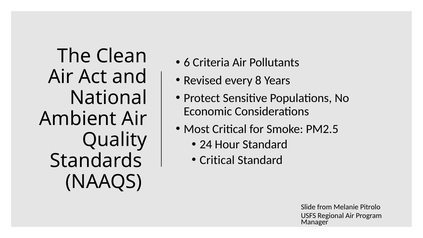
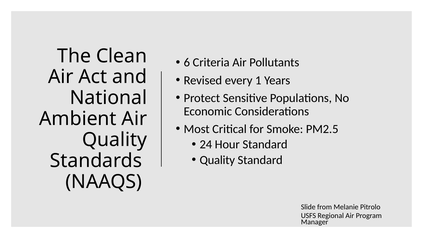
8: 8 -> 1 (258, 80)
Critical: Critical -> Quality (217, 160)
